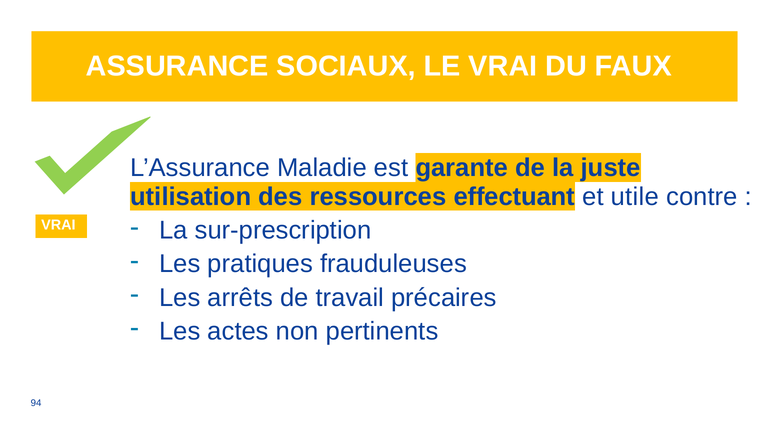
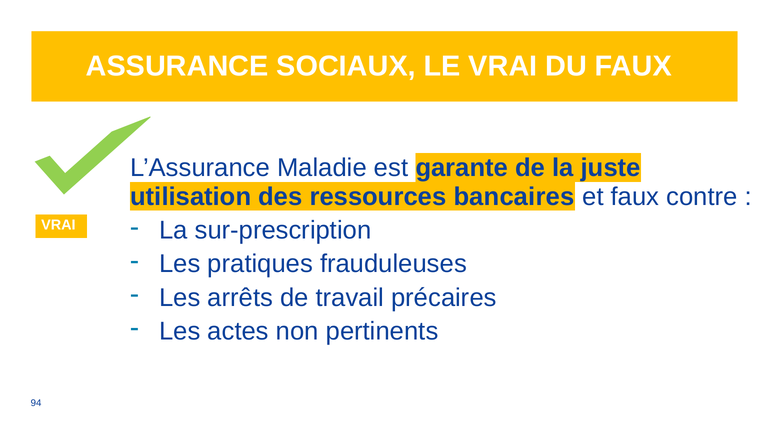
effectuant: effectuant -> bancaires (514, 197)
et utile: utile -> faux (635, 197)
